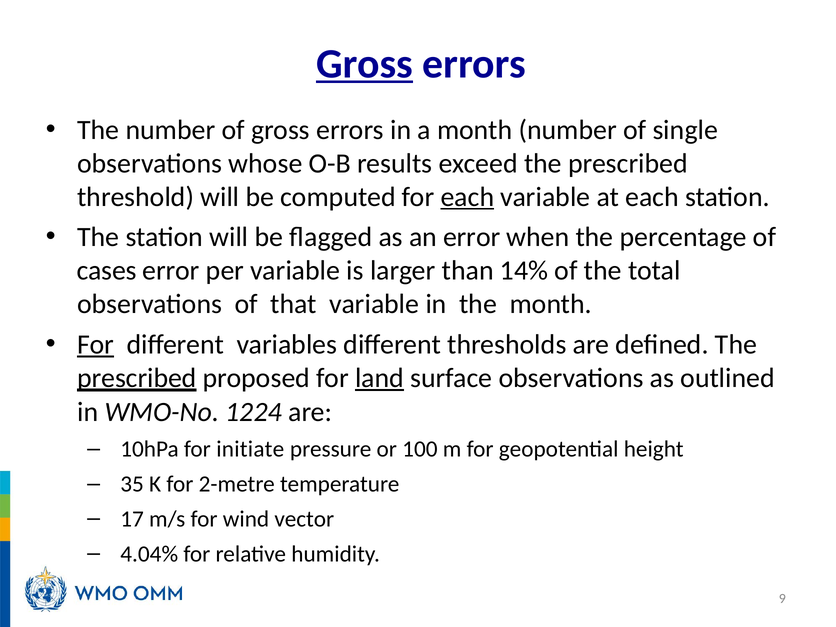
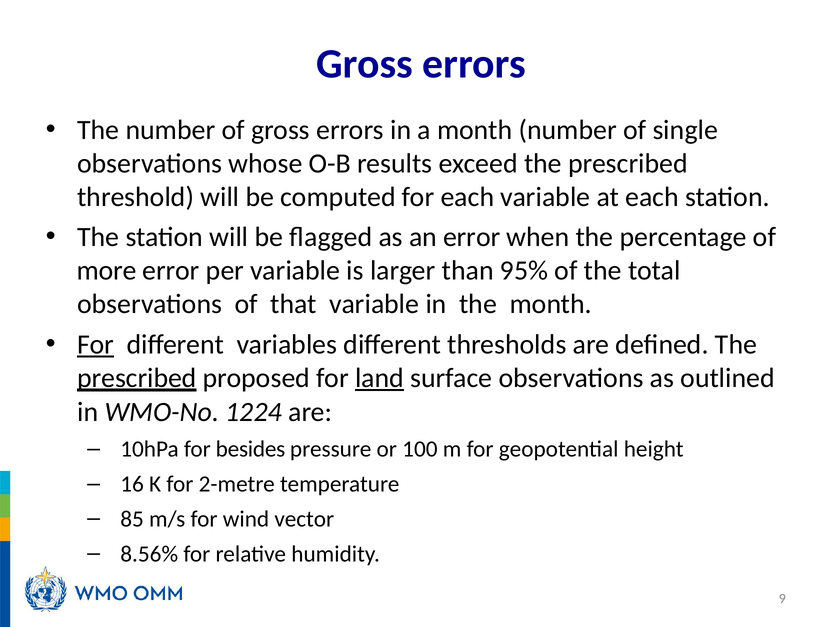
Gross underline: present -> none (364, 64)
each underline: present -> none (467, 197)
cases: cases -> more (107, 271)
14%: 14% -> 95% (524, 271)
initiate: initiate -> besides (251, 449)
35: 35 -> 16 (132, 484)
17: 17 -> 85 (132, 519)
4.04%: 4.04% -> 8.56% (149, 554)
